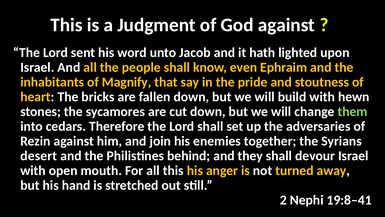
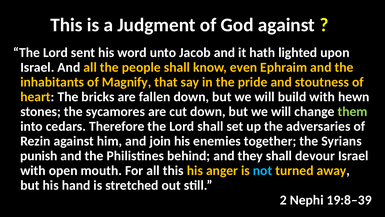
desert: desert -> punish (39, 155)
not colour: white -> light blue (263, 170)
19:8–41: 19:8–41 -> 19:8–39 (349, 200)
